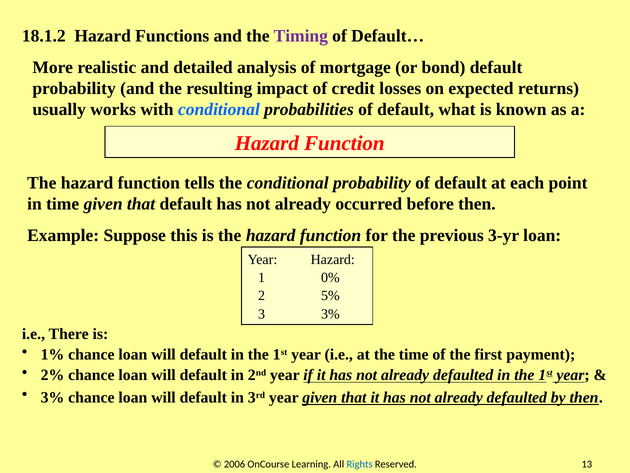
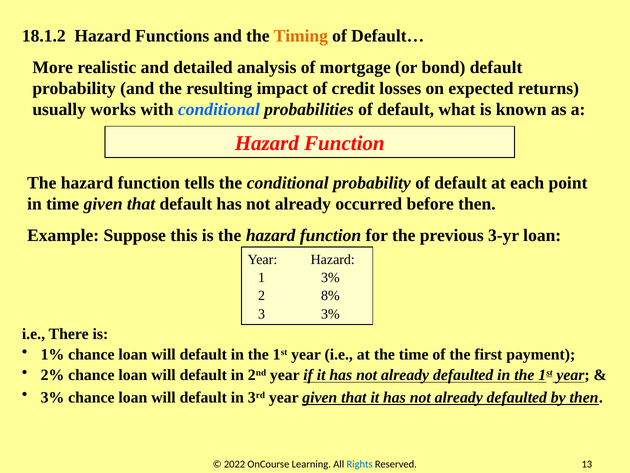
Timing colour: purple -> orange (301, 36)
1 0%: 0% -> 3% (330, 277)
5%: 5% -> 8% (330, 296)
2006: 2006 -> 2022 (235, 464)
